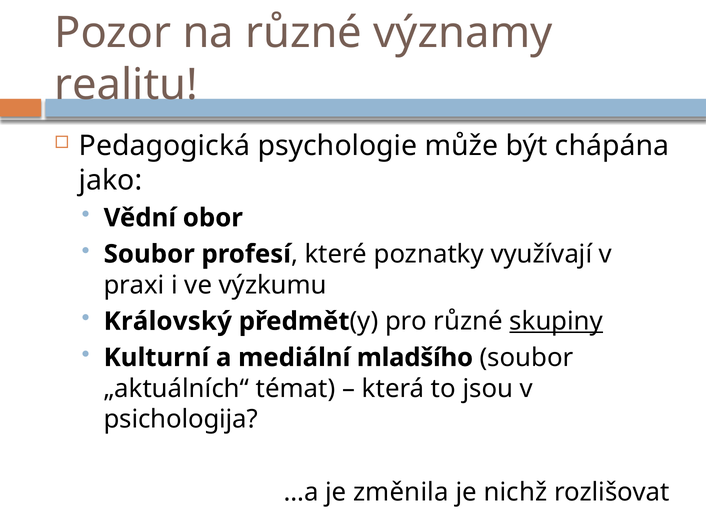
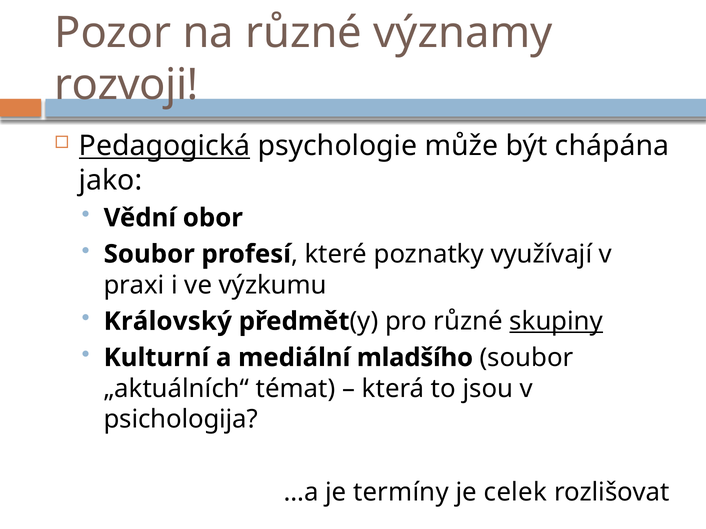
realitu: realitu -> rozvoji (126, 85)
Pedagogická underline: none -> present (165, 146)
změnila: změnila -> termíny (401, 492)
nichž: nichž -> celek (515, 492)
